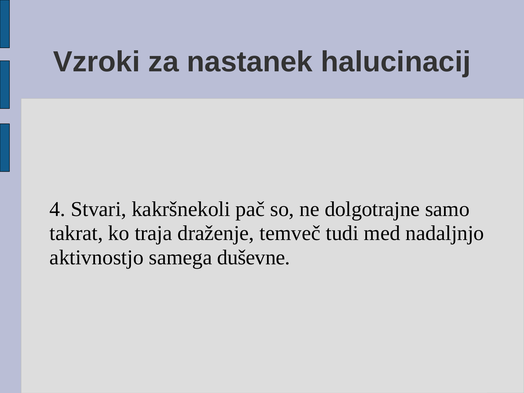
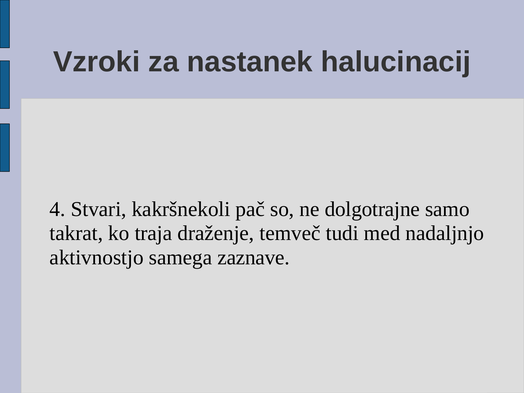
duševne: duševne -> zaznave (254, 257)
